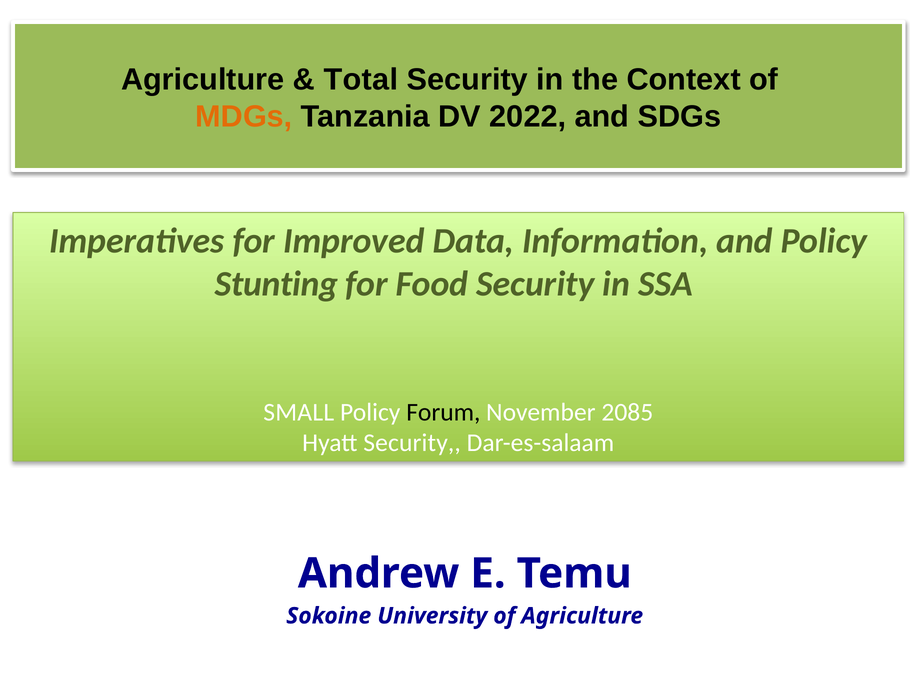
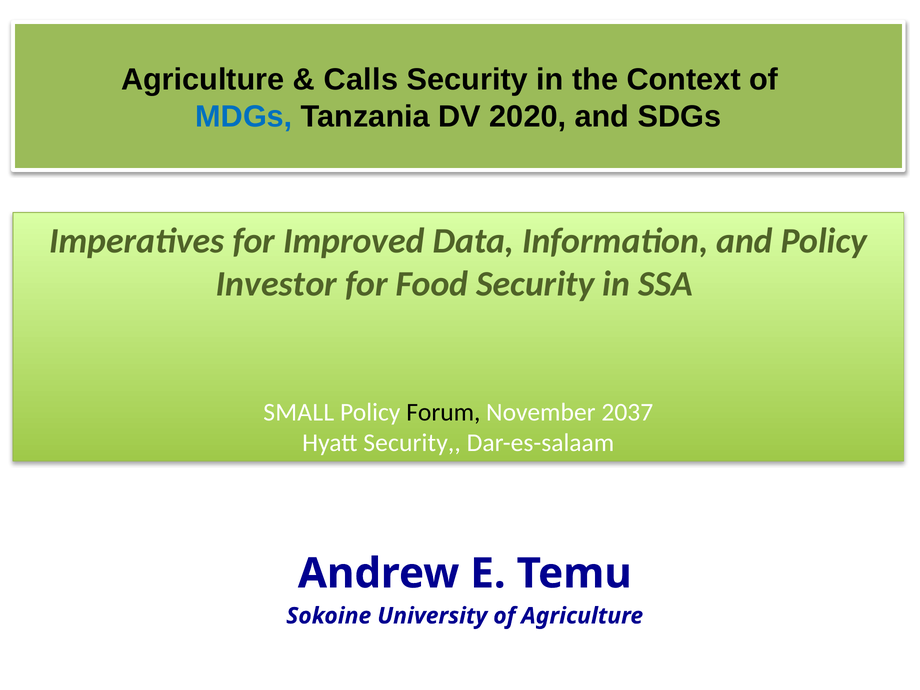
Total: Total -> Calls (361, 80)
MDGs colour: orange -> blue (244, 117)
2022: 2022 -> 2020 (528, 117)
Stunting: Stunting -> Investor (276, 284)
2085: 2085 -> 2037 (627, 412)
